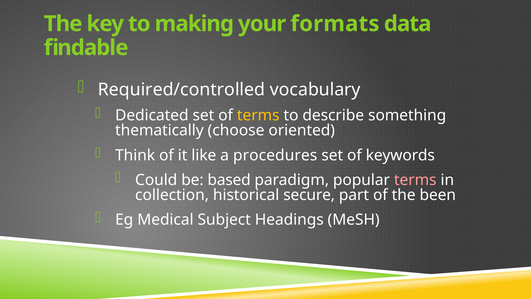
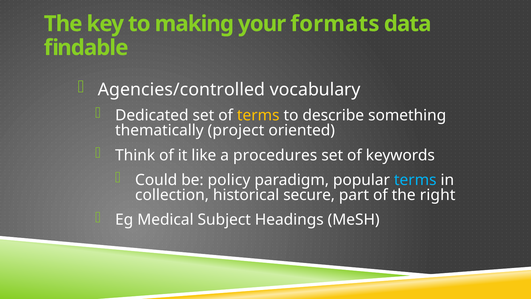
Required/controlled: Required/controlled -> Agencies/controlled (181, 89)
choose: choose -> project (236, 130)
based: based -> policy (229, 180)
terms colour: pink -> light blue (415, 180)
been: been -> right (438, 195)
